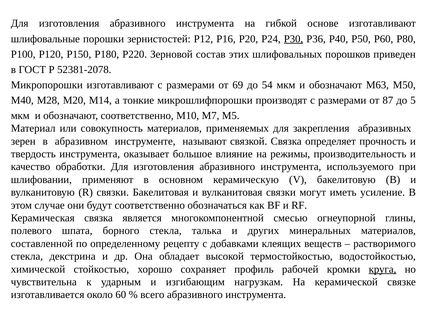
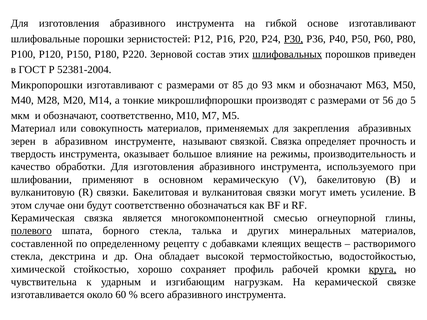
шлифовальных underline: none -> present (287, 54)
52381-2078: 52381-2078 -> 52381-2004 (84, 70)
69: 69 -> 85 (238, 85)
54: 54 -> 93 (267, 85)
87: 87 -> 56 (388, 100)
полевого underline: none -> present (31, 231)
